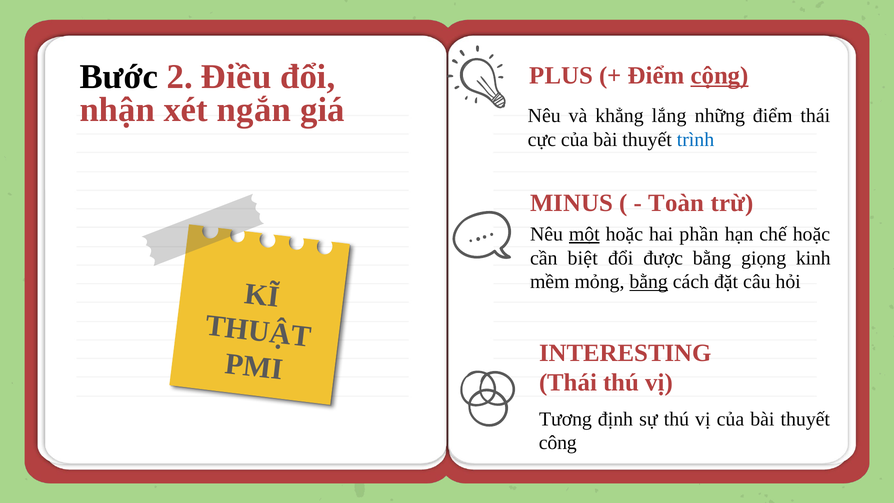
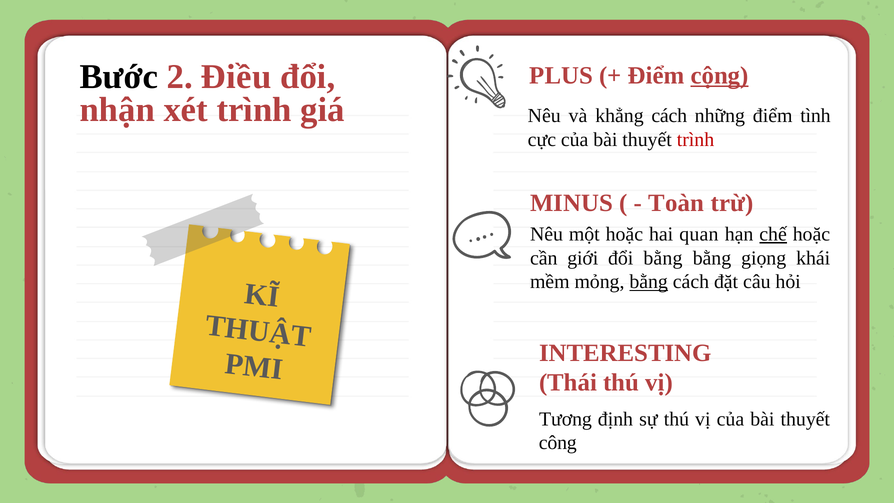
xét ngắn: ngắn -> trình (254, 110)
khẳng lắng: lắng -> cách (669, 116)
điểm thái: thái -> tình (815, 116)
trình colour: blue -> red (695, 140)
một underline: present -> none (584, 234)
phần: phần -> quan (699, 234)
chế underline: none -> present (773, 234)
biệt: biệt -> giới (583, 258)
đổi được: được -> bằng (663, 258)
kinh: kinh -> khái (813, 258)
